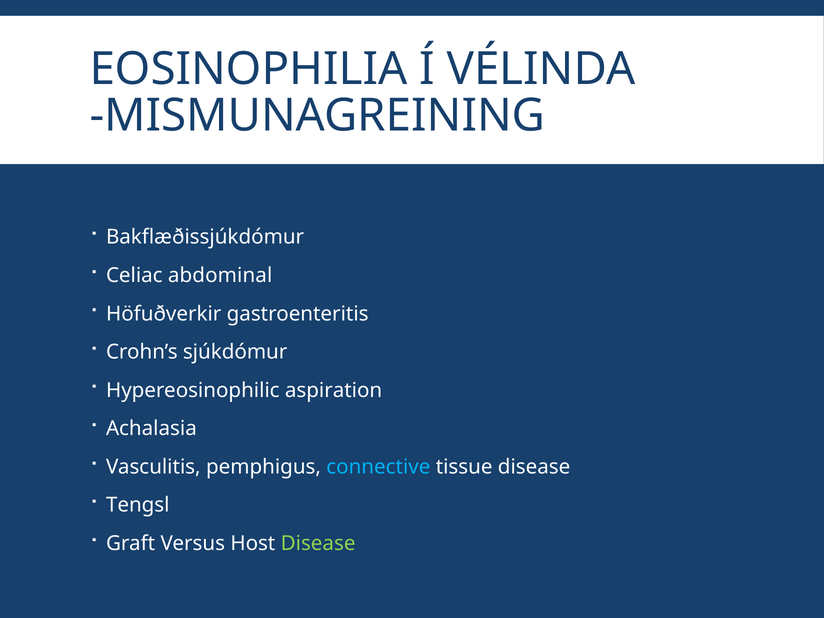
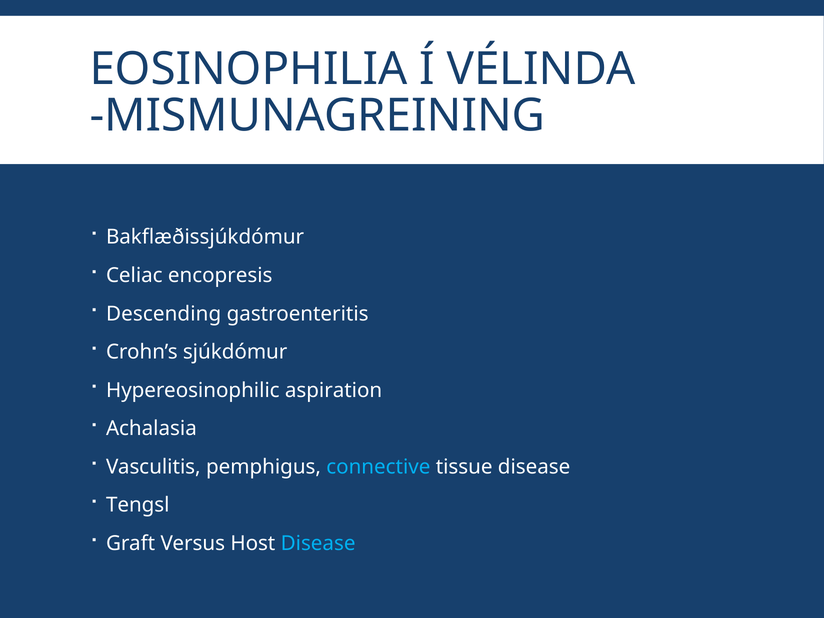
abdominal: abdominal -> encopresis (220, 275)
Höfuðverkir: Höfuðverkir -> Descending (164, 314)
Disease colour: light green -> light blue (318, 543)
